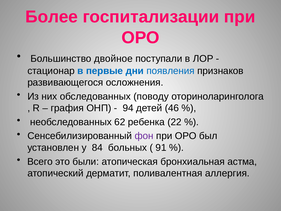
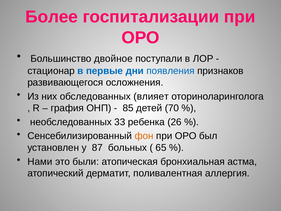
поводу: поводу -> влияет (151, 96)
94: 94 -> 85 (128, 108)
46: 46 -> 70 (172, 108)
62: 62 -> 33 (120, 122)
22: 22 -> 26 (174, 122)
фон colour: purple -> orange (144, 136)
84: 84 -> 87 (97, 148)
91: 91 -> 65 (161, 148)
Всего: Всего -> Нами (40, 161)
